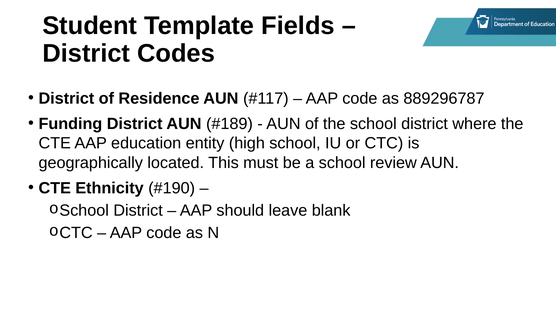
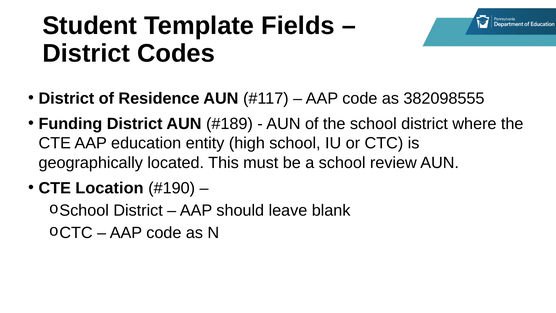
889296787: 889296787 -> 382098555 (444, 98)
Ethnicity: Ethnicity -> Location (109, 188)
